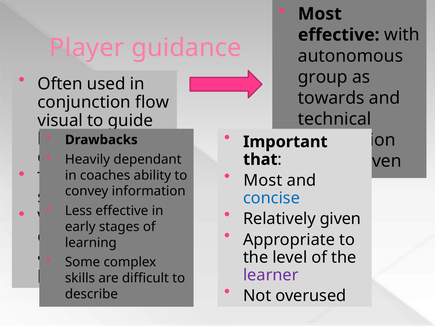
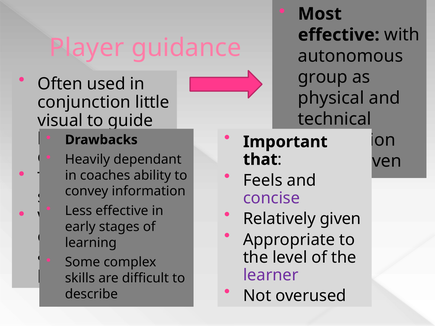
towards: towards -> physical (331, 98)
flow: flow -> little (152, 102)
Most: Most -> Feels (263, 180)
concise colour: blue -> purple (272, 198)
